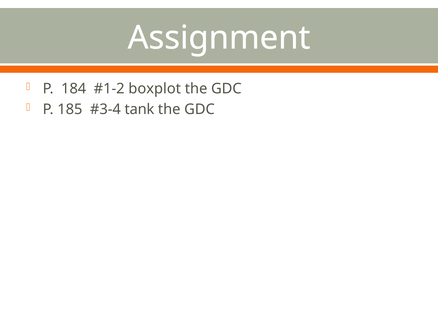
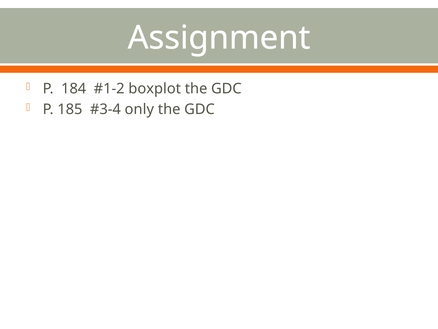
tank: tank -> only (139, 109)
